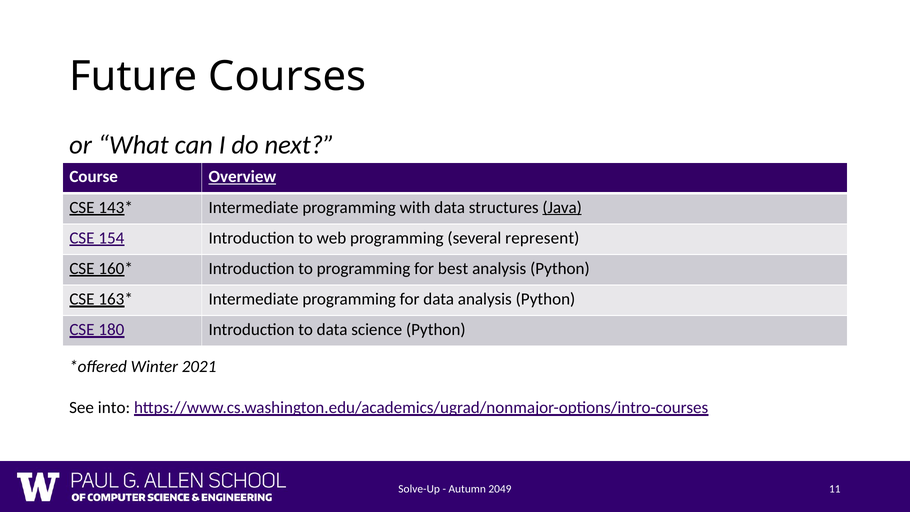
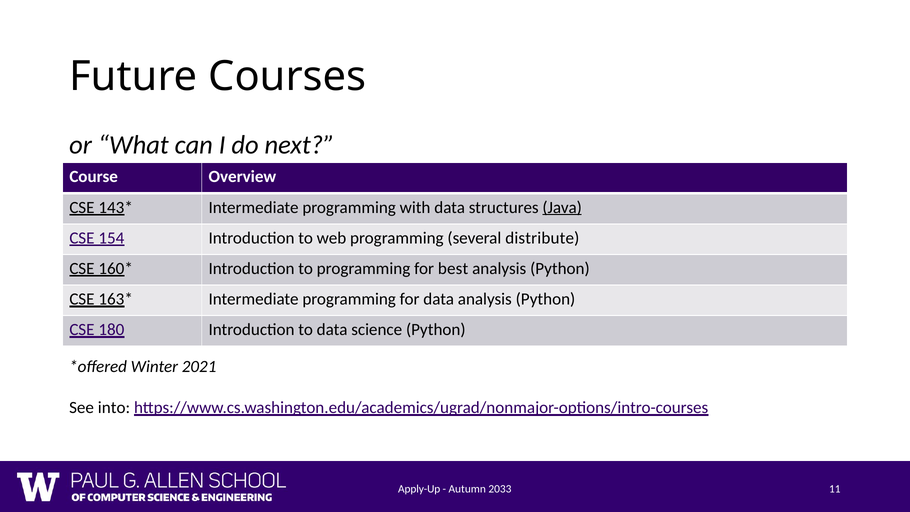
Overview underline: present -> none (242, 177)
represent: represent -> distribute (542, 238)
Solve-Up: Solve-Up -> Apply-Up (419, 489)
2049: 2049 -> 2033 (500, 489)
